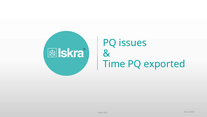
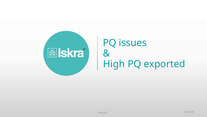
Time: Time -> High (114, 64)
